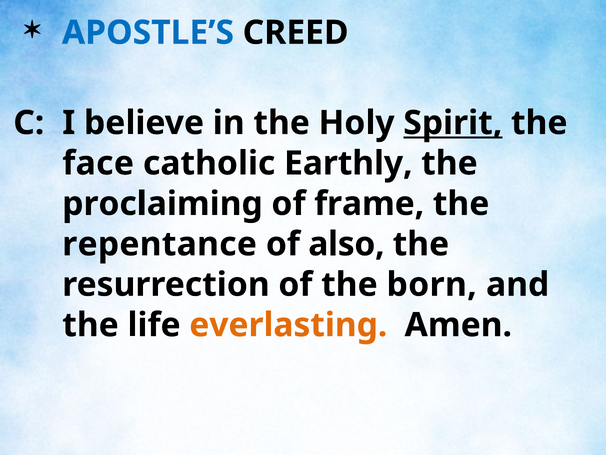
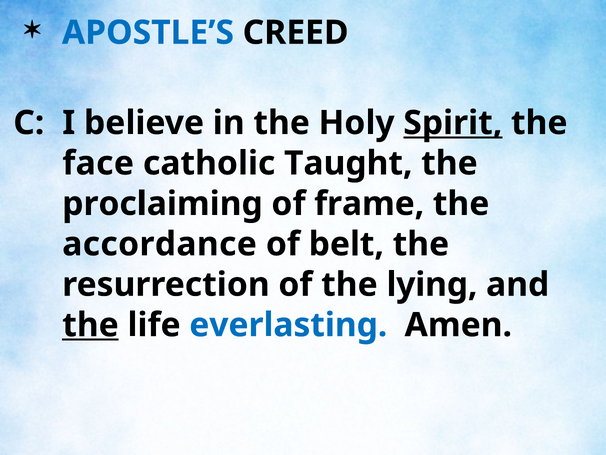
Earthly: Earthly -> Taught (348, 163)
repentance: repentance -> accordance (160, 244)
also: also -> belt (346, 244)
born: born -> lying (432, 284)
the underline: none -> present (90, 325)
everlasting colour: orange -> blue (288, 325)
